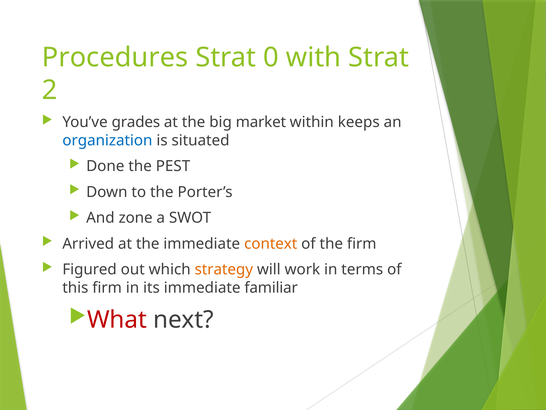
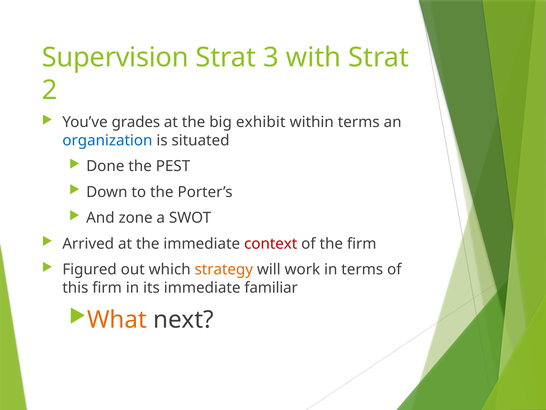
Procedures: Procedures -> Supervision (115, 57)
0: 0 -> 3 (271, 57)
market: market -> exhibit (261, 122)
within keeps: keeps -> terms (359, 122)
context colour: orange -> red (271, 243)
What colour: red -> orange (117, 319)
